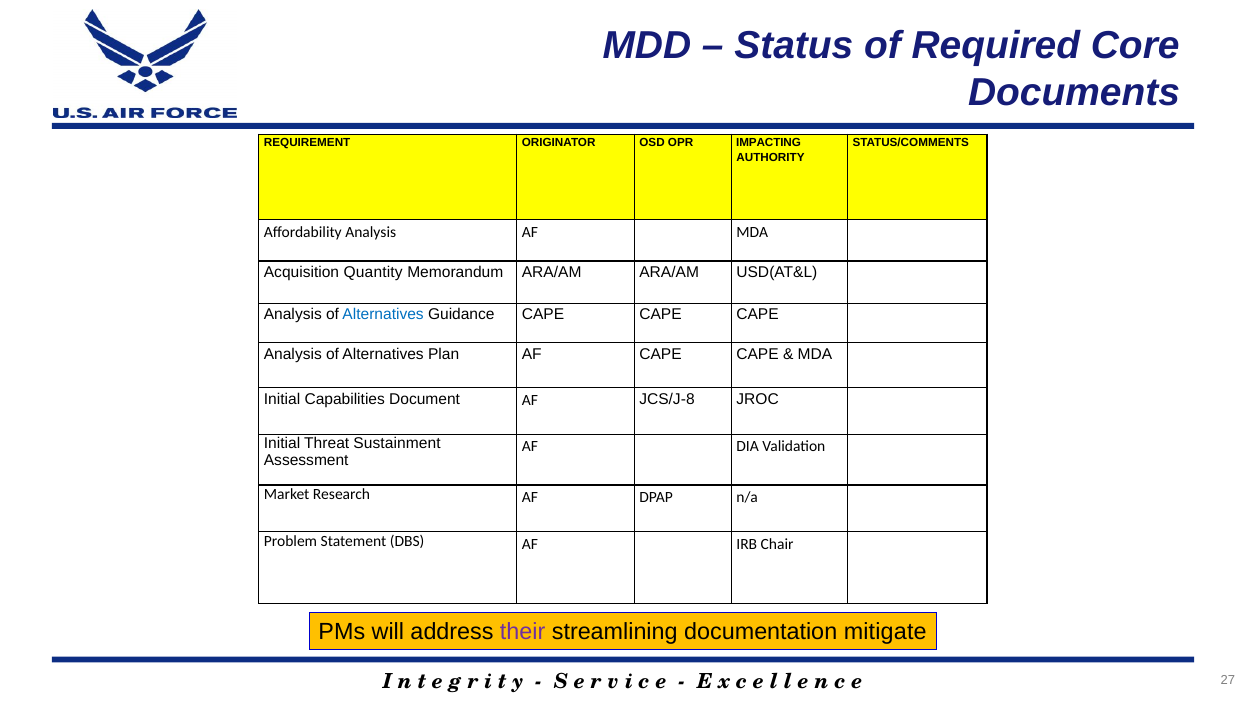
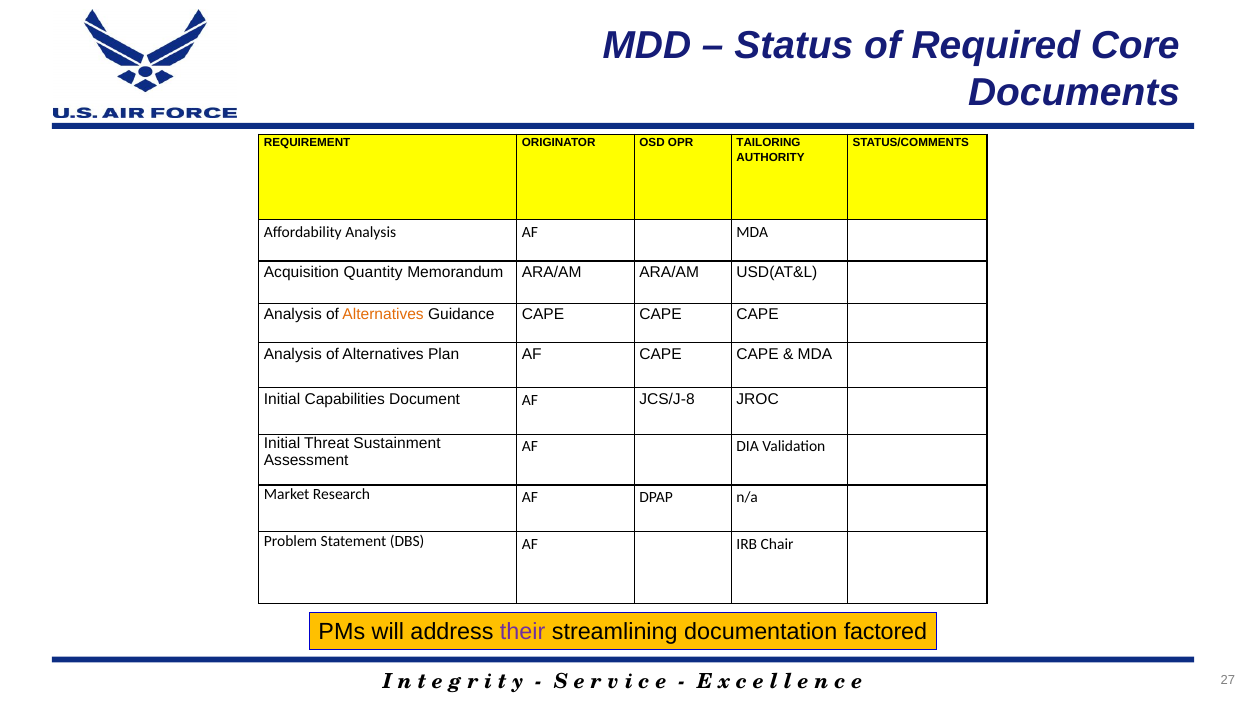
IMPACTING: IMPACTING -> TAILORING (768, 143)
Alternatives colour: blue -> orange (383, 315)
mitigate: mitigate -> factored (885, 632)
